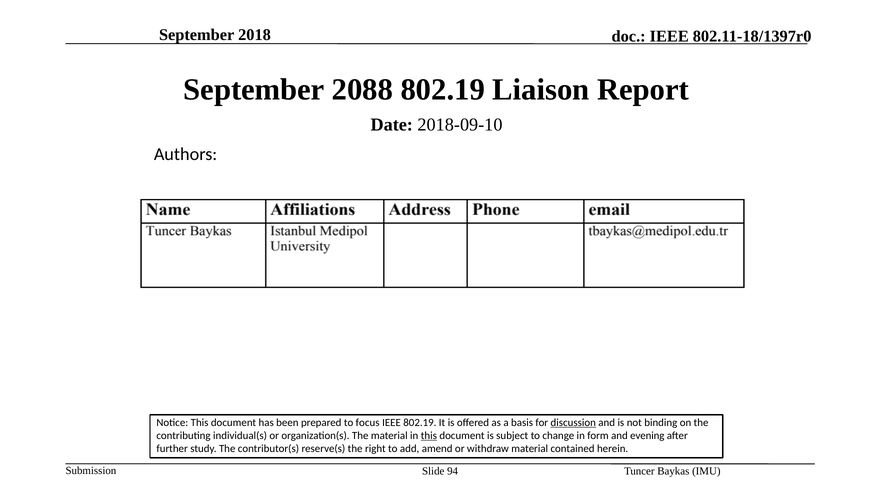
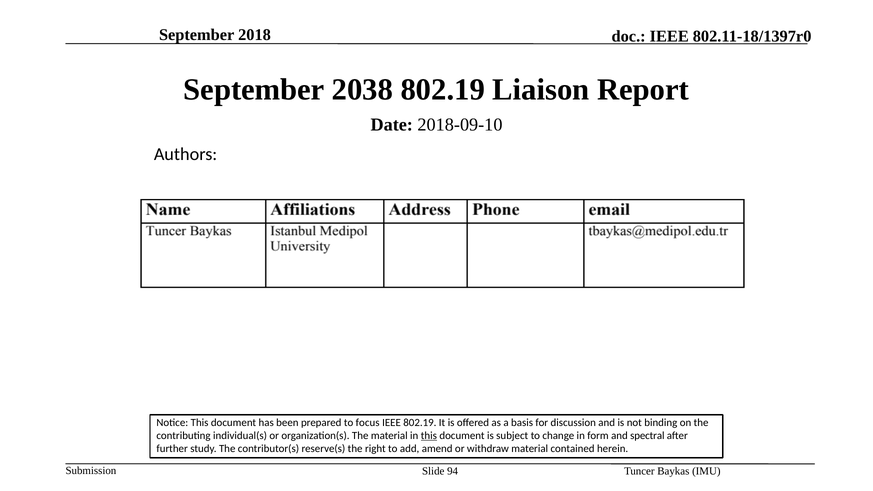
2088: 2088 -> 2038 (362, 89)
discussion underline: present -> none (573, 423)
evening: evening -> spectral (647, 436)
